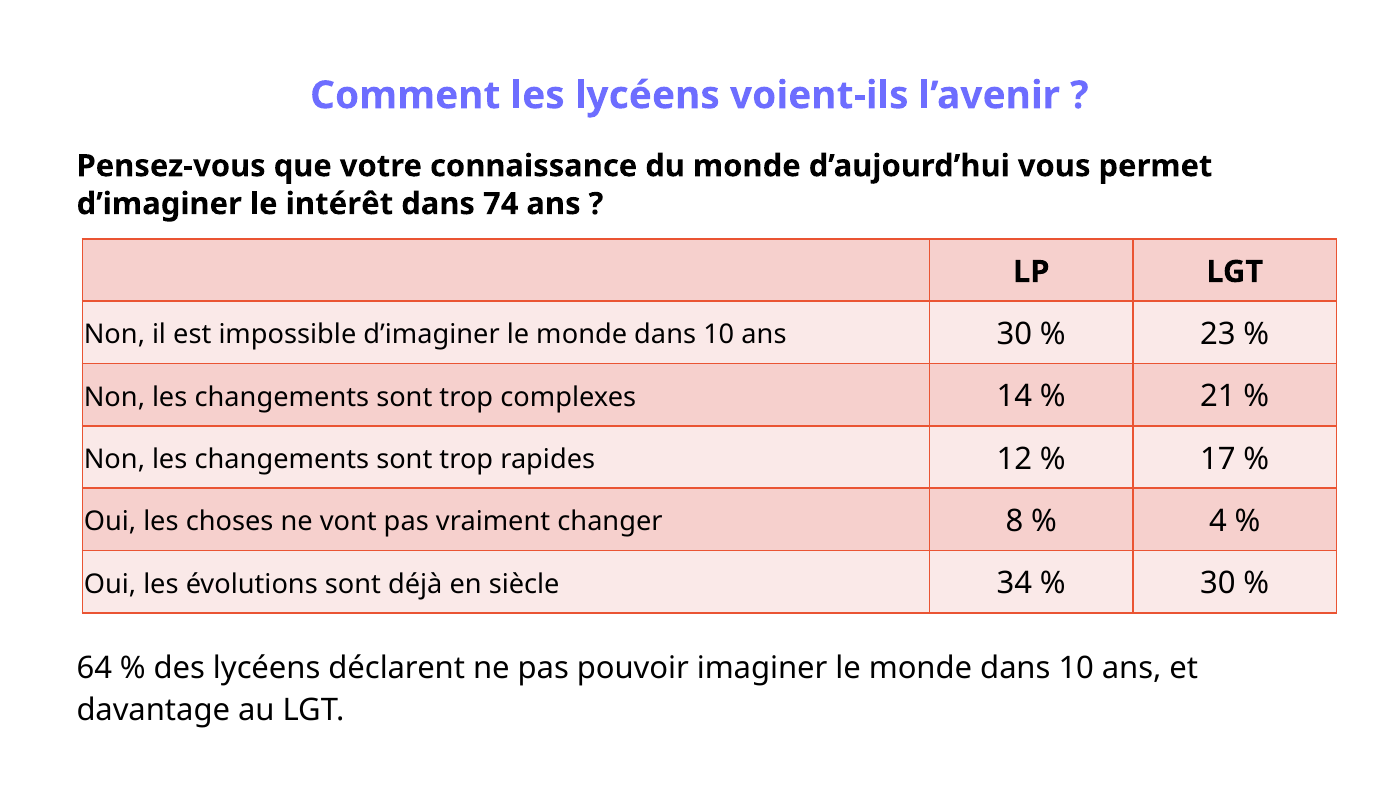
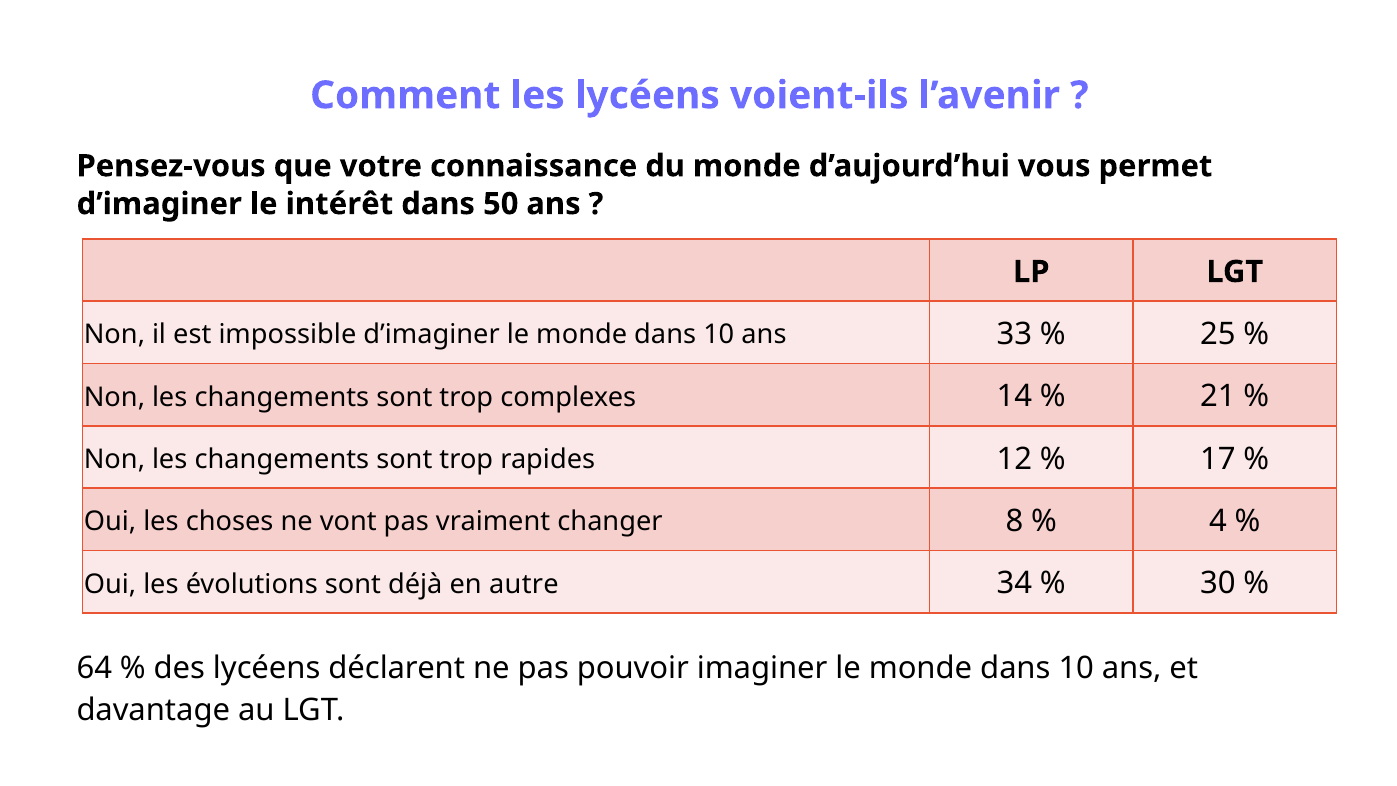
74: 74 -> 50 (501, 204)
ans 30: 30 -> 33 (1014, 334)
23: 23 -> 25 (1218, 334)
siècle: siècle -> autre (524, 584)
